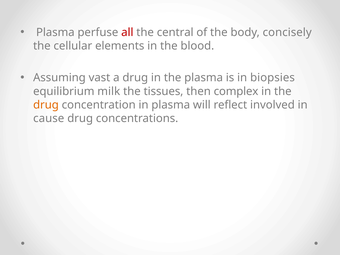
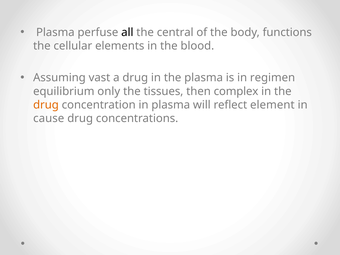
all colour: red -> black (127, 32)
concisely: concisely -> functions (287, 32)
biopsies: biopsies -> regimen (273, 78)
milk: milk -> only (109, 91)
involved: involved -> element (272, 105)
